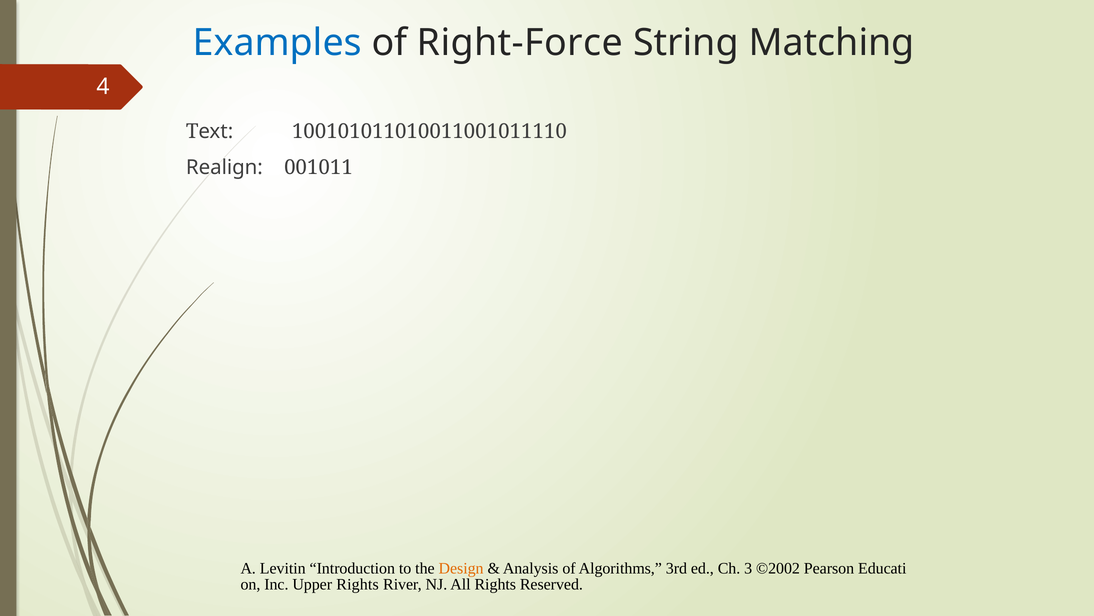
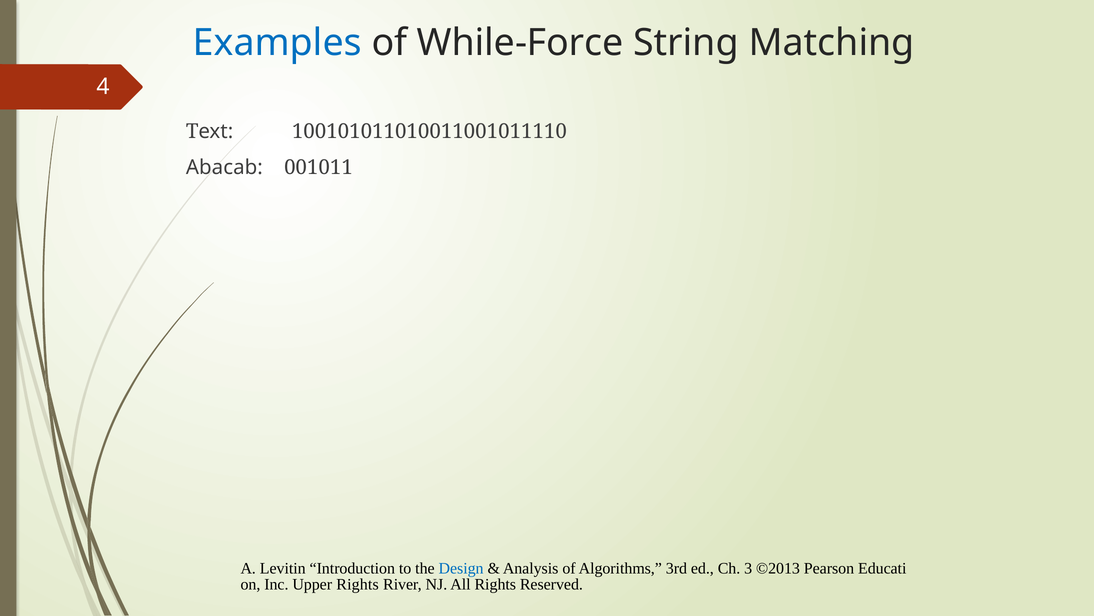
Right-Force: Right-Force -> While-Force (520, 43)
Realign: Realign -> Abacab (224, 168)
Design colour: orange -> blue (461, 568)
©2002: ©2002 -> ©2013 (778, 568)
